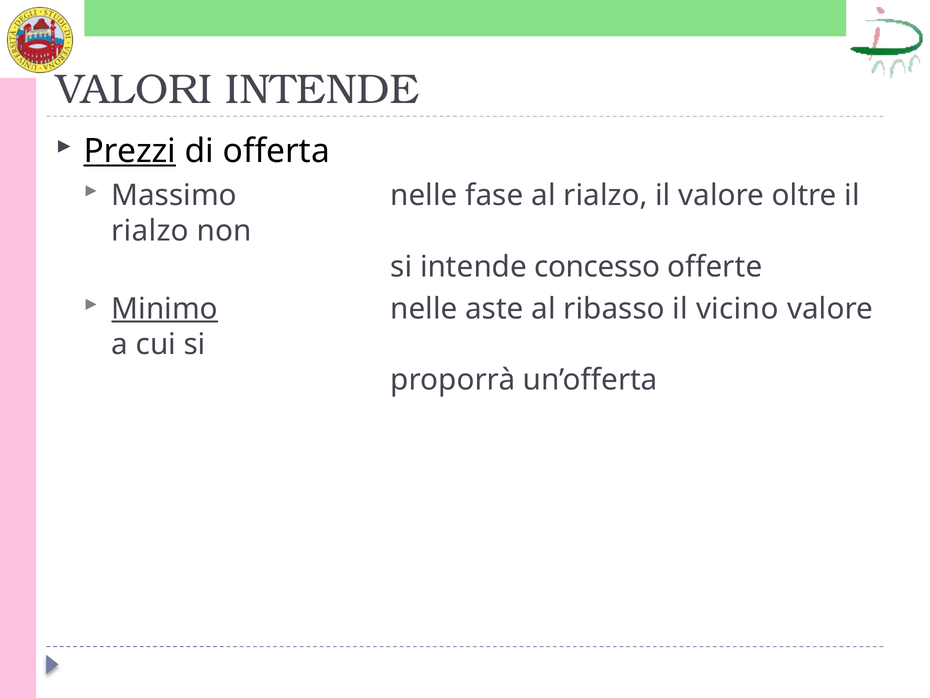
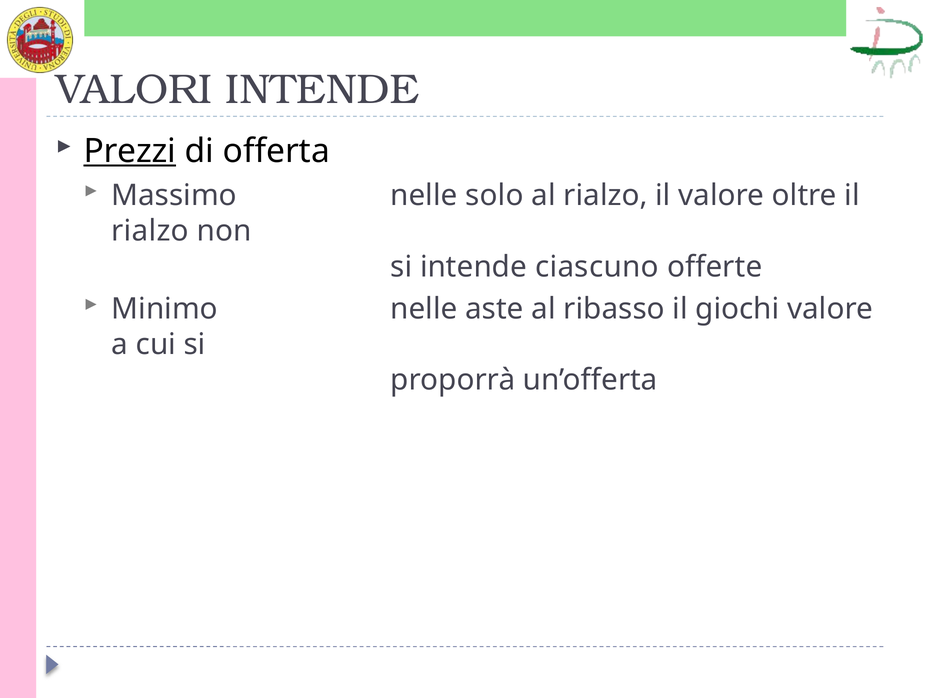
fase: fase -> solo (494, 195)
concesso: concesso -> ciascuno (597, 267)
Minimo underline: present -> none (165, 309)
vicino: vicino -> giochi (737, 309)
